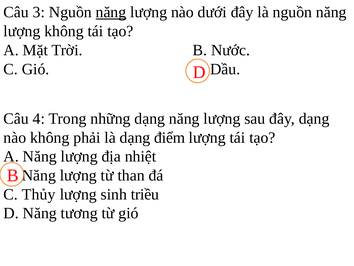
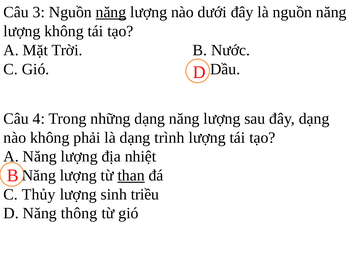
điểm: điểm -> trình (169, 137)
than underline: none -> present (131, 175)
tương: tương -> thông (79, 213)
